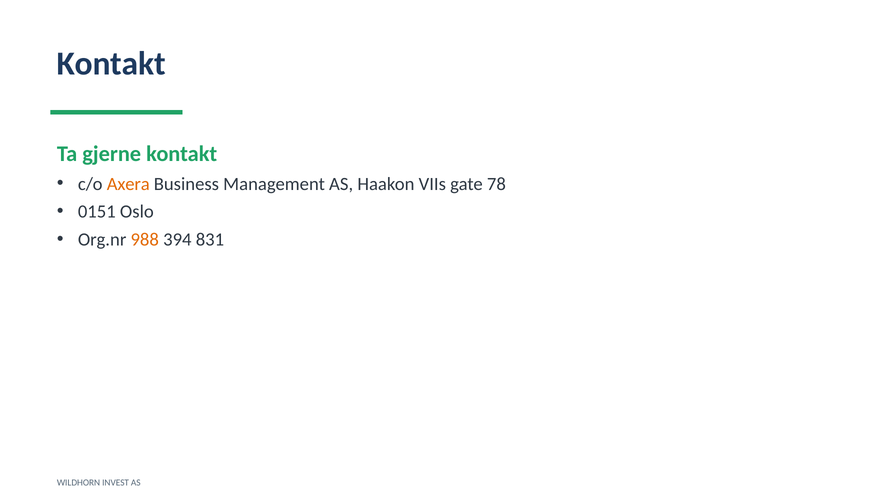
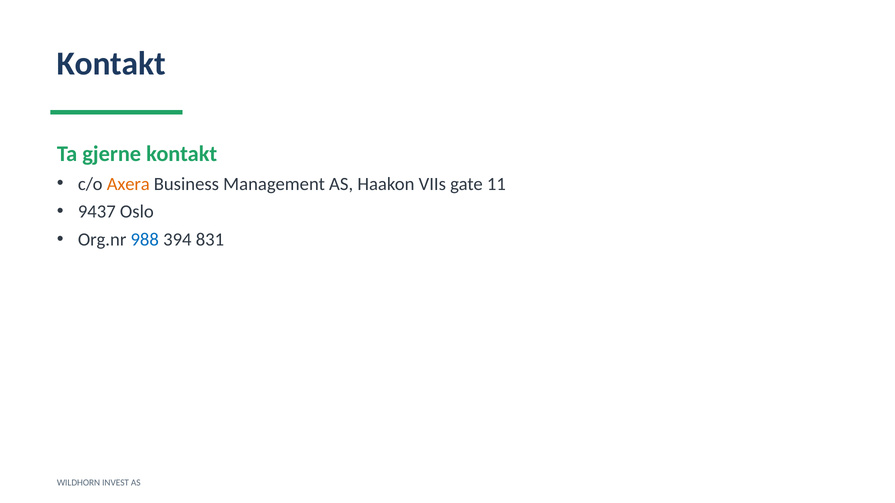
78: 78 -> 11 (496, 184)
0151: 0151 -> 9437 (97, 212)
988 colour: orange -> blue (145, 240)
